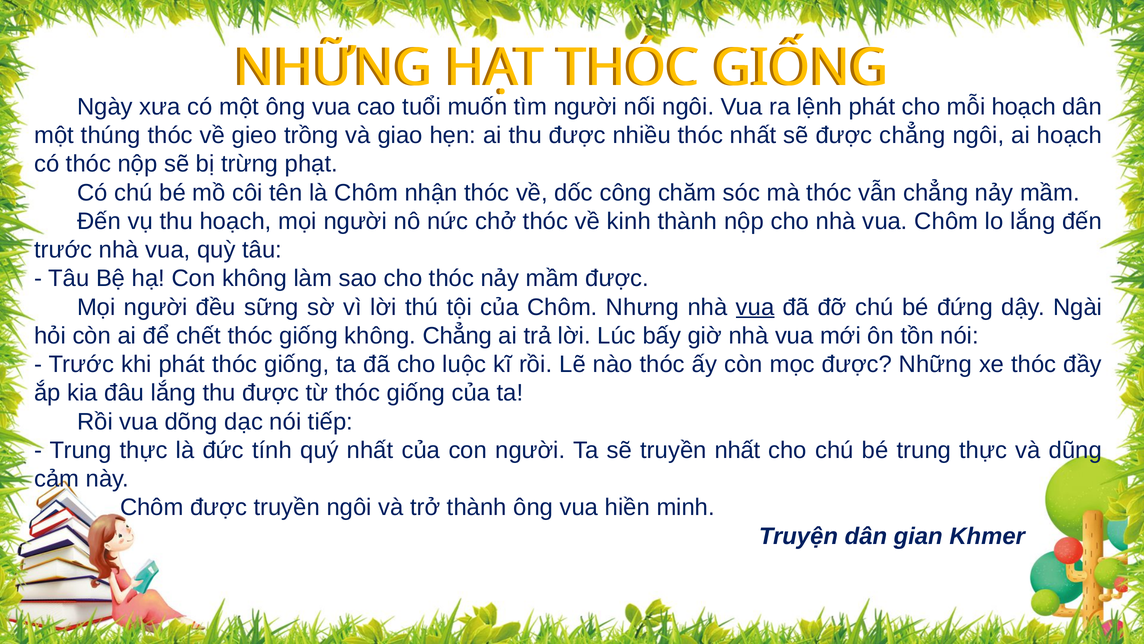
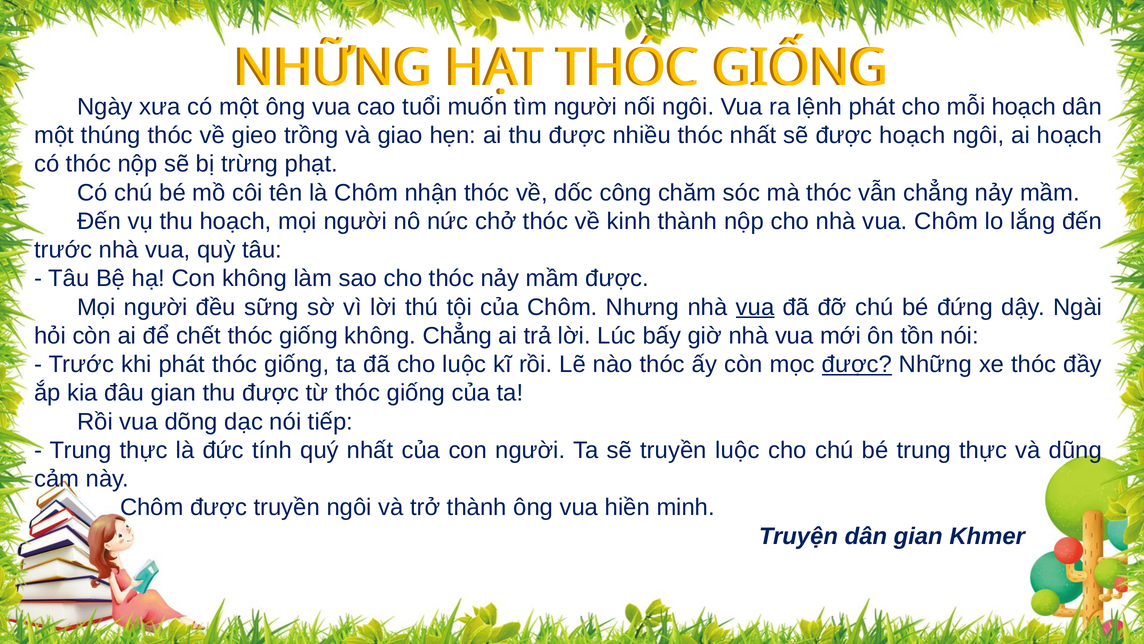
được chẳng: chẳng -> hoạch (912, 135)
được underline: none -> present (857, 364)
đâu lắng: lắng -> gian (173, 393)
truyền nhất: nhất -> luộc (737, 450)
